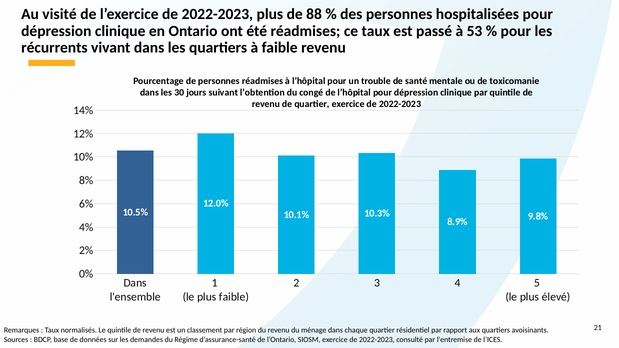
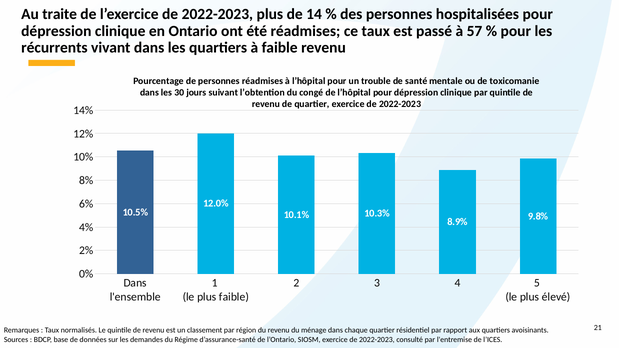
visité: visité -> traite (60, 14)
88: 88 -> 14 (314, 14)
53: 53 -> 57 (474, 31)
